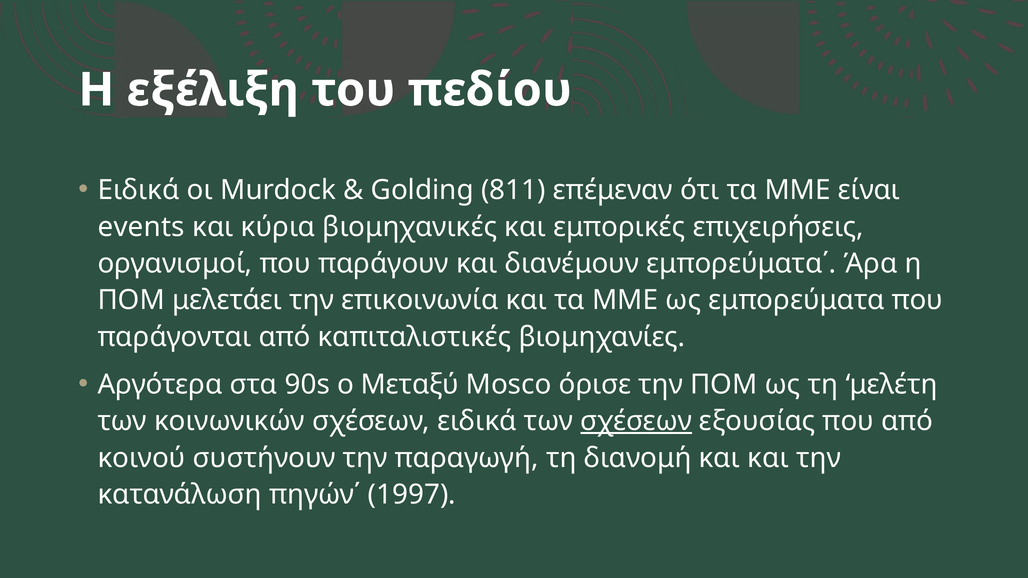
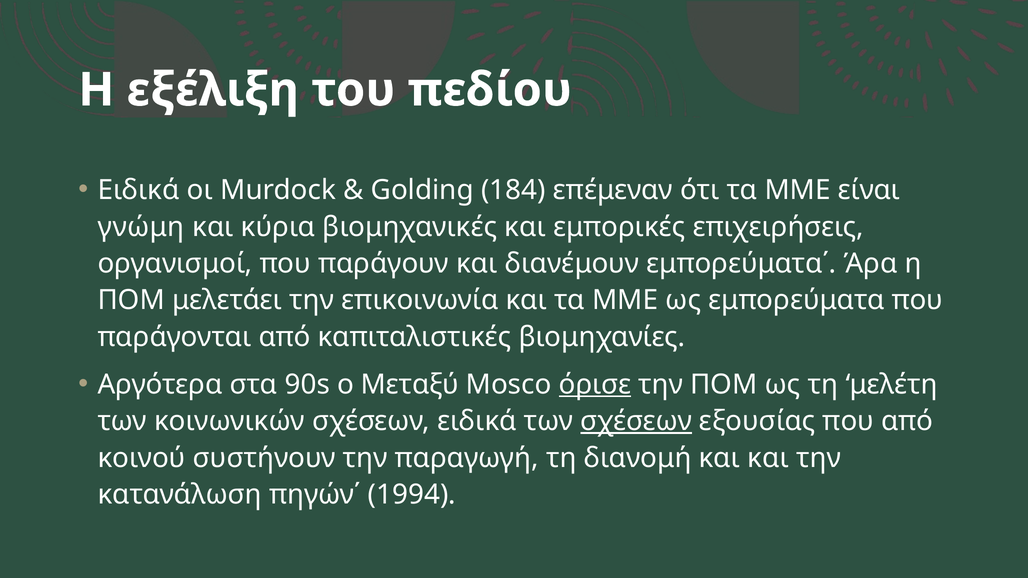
811: 811 -> 184 (513, 190)
events: events -> γνώμη (141, 227)
όρισε underline: none -> present (595, 385)
1997: 1997 -> 1994 (412, 495)
